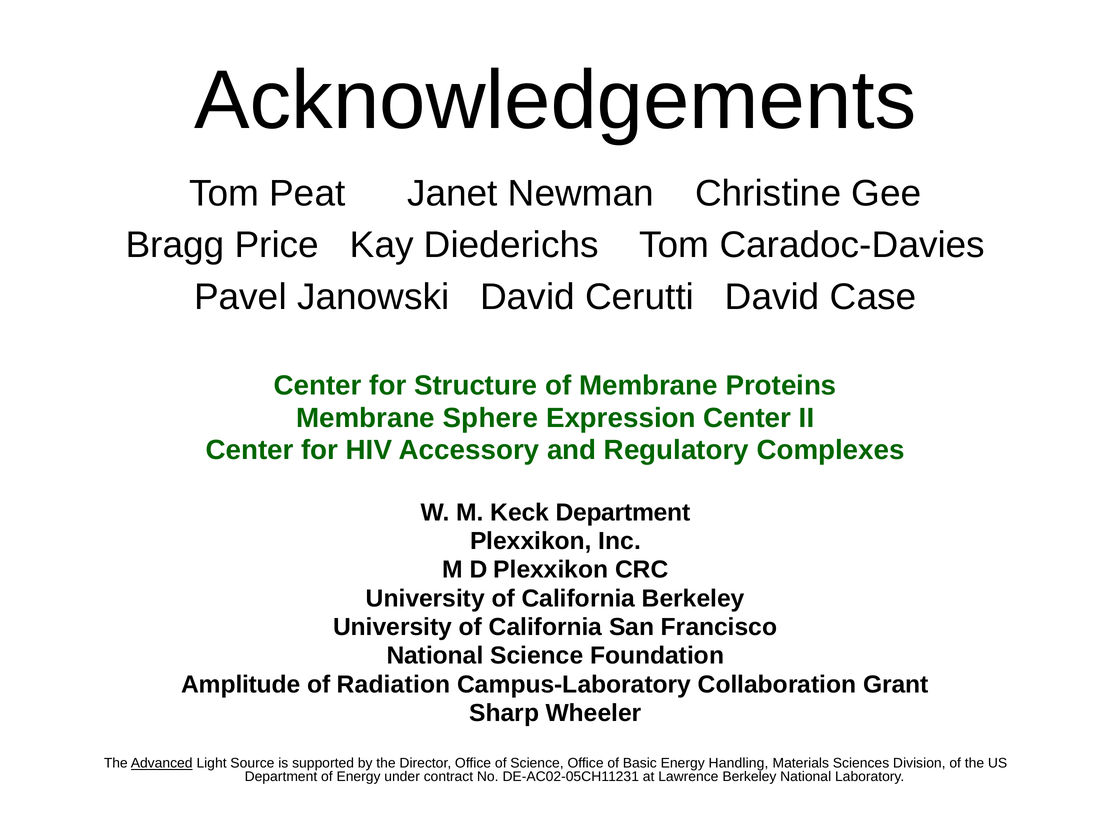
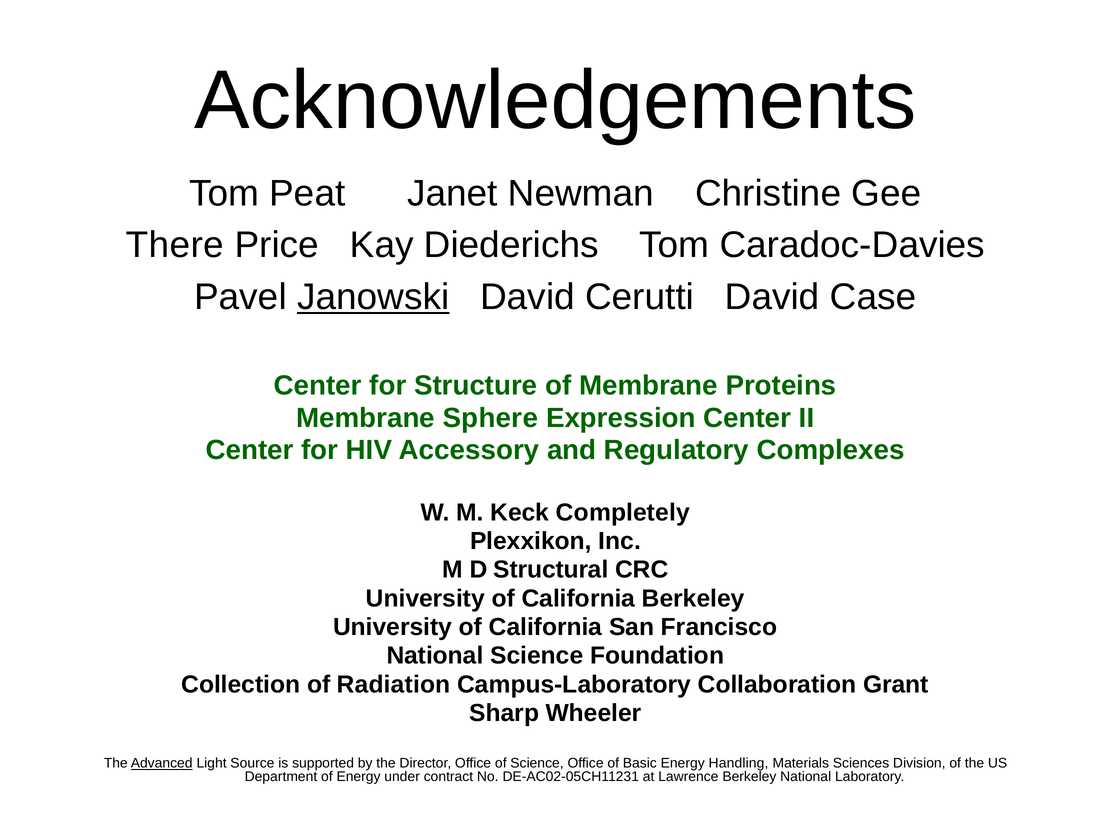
Bragg: Bragg -> There (175, 245)
Janowski underline: none -> present (373, 297)
Keck Department: Department -> Completely (623, 513)
D Plexxikon: Plexxikon -> Structural (551, 570)
Amplitude: Amplitude -> Collection (241, 685)
